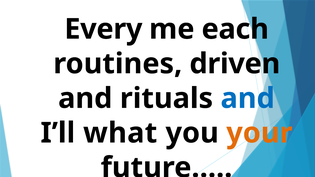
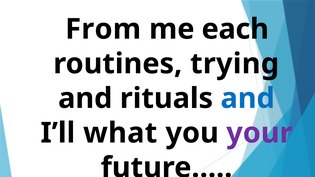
Every: Every -> From (103, 29)
driven: driven -> trying (235, 64)
your colour: orange -> purple (259, 133)
